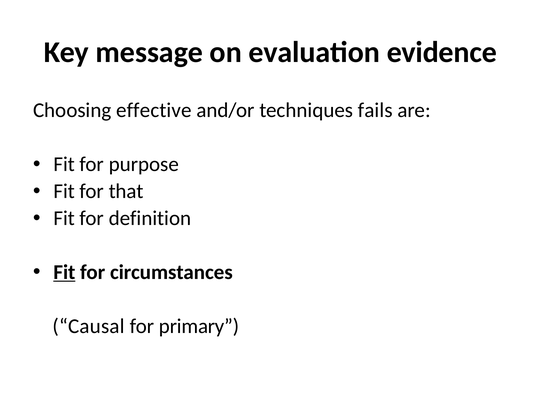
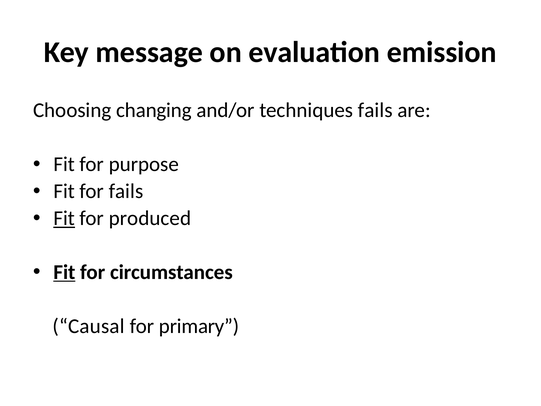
evidence: evidence -> emission (442, 52)
effective: effective -> changing (154, 110)
for that: that -> fails (126, 191)
Fit underline: none -> present (64, 218)
definition: definition -> produced (150, 218)
